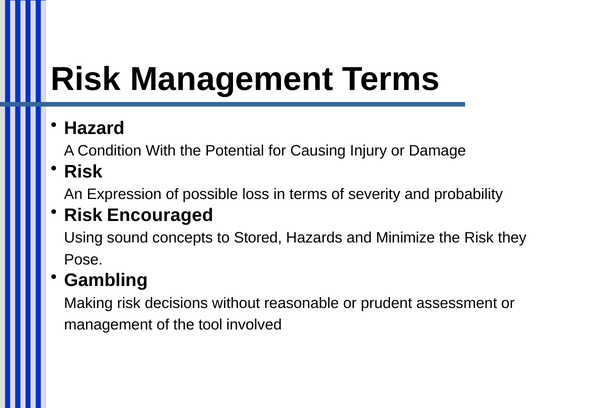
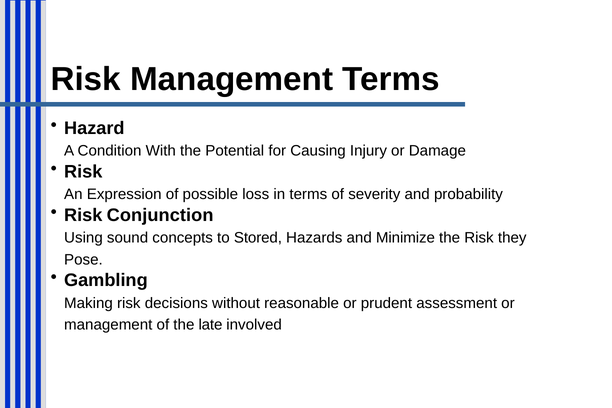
Encouraged: Encouraged -> Conjunction (160, 215)
tool: tool -> late (210, 325)
